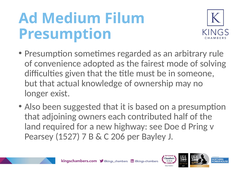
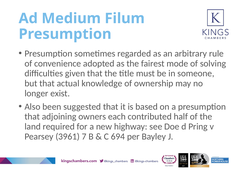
1527: 1527 -> 3961 (68, 136)
206: 206 -> 694 (118, 136)
